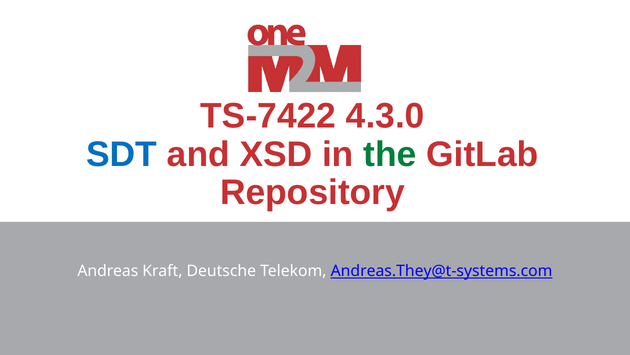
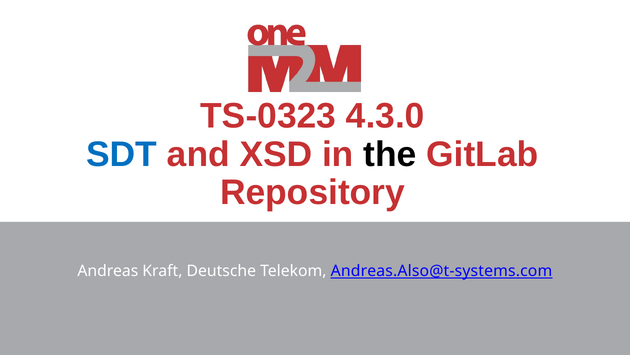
TS-7422: TS-7422 -> TS-0323 (268, 116)
the colour: green -> black (390, 154)
Andreas.They@t-systems.com: Andreas.They@t-systems.com -> Andreas.Also@t-systems.com (441, 270)
